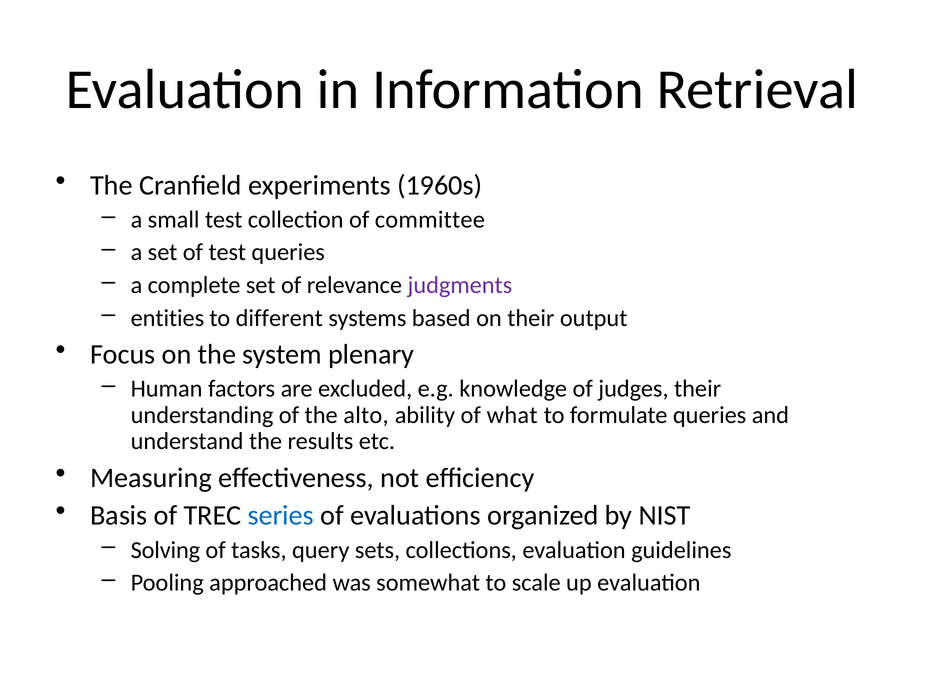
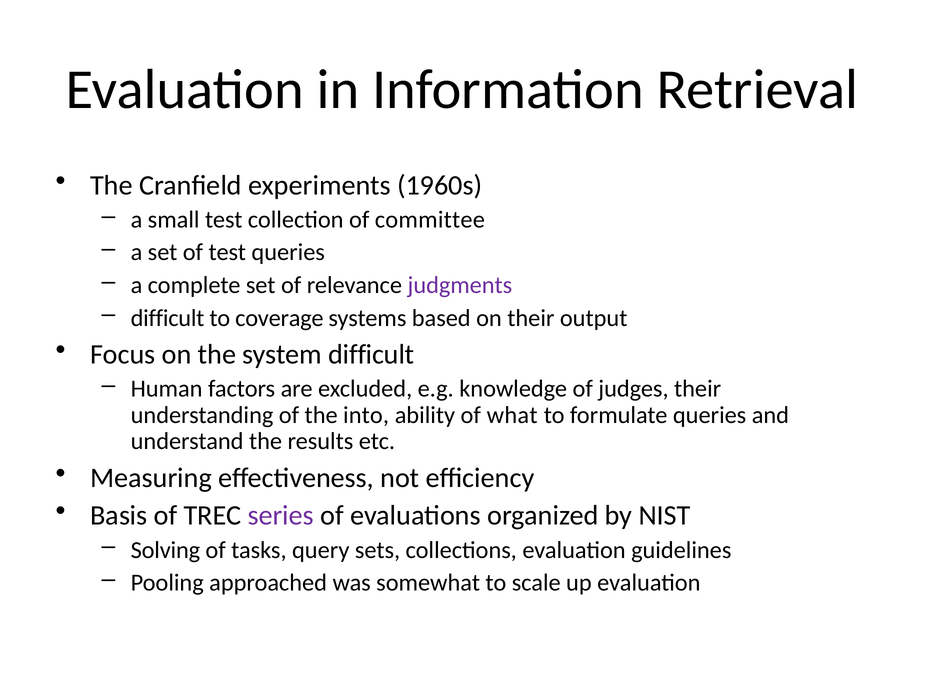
entities: entities -> difficult (168, 318)
different: different -> coverage (279, 318)
system plenary: plenary -> difficult (371, 355)
alto: alto -> into (366, 416)
series colour: blue -> purple (281, 516)
